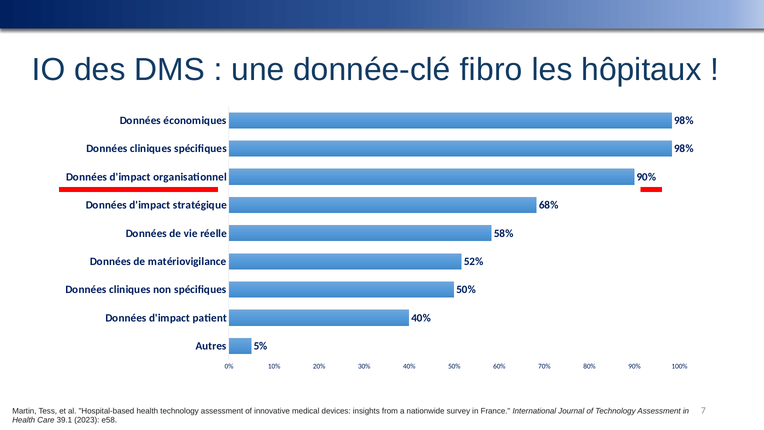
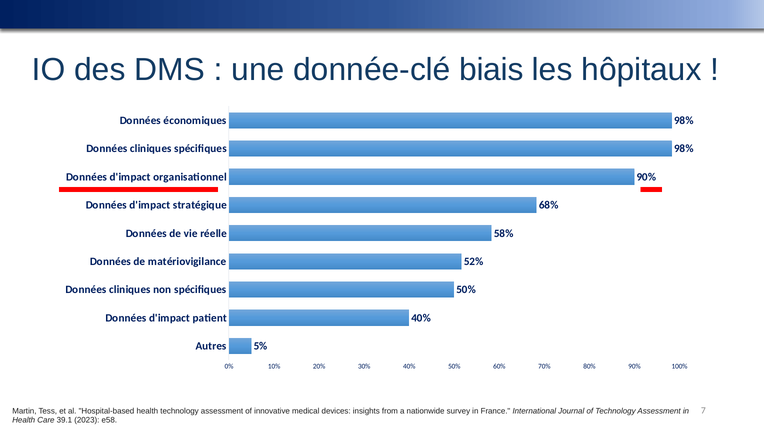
fibro: fibro -> biais (491, 70)
